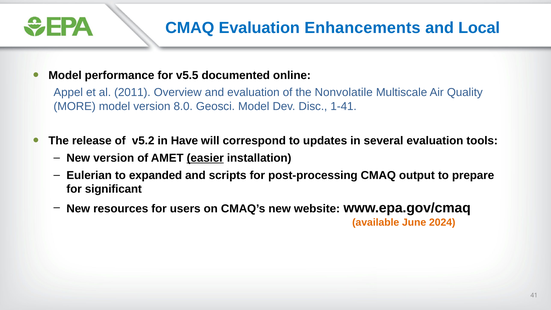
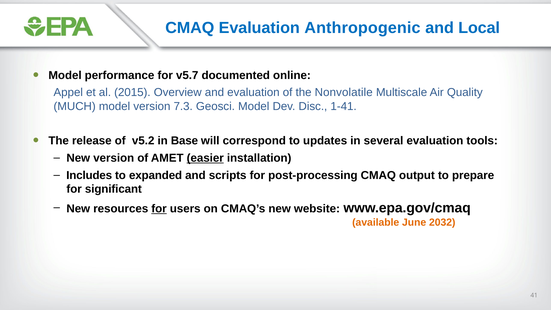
Enhancements: Enhancements -> Anthropogenic (362, 28)
v5.5: v5.5 -> v5.7 (187, 75)
2011: 2011 -> 2015 (132, 92)
MORE: MORE -> MUCH (75, 106)
8.0: 8.0 -> 7.3 (183, 106)
Have: Have -> Base (184, 141)
Eulerian: Eulerian -> Includes (89, 175)
for underline: none -> present (159, 209)
2024: 2024 -> 2032 (442, 222)
